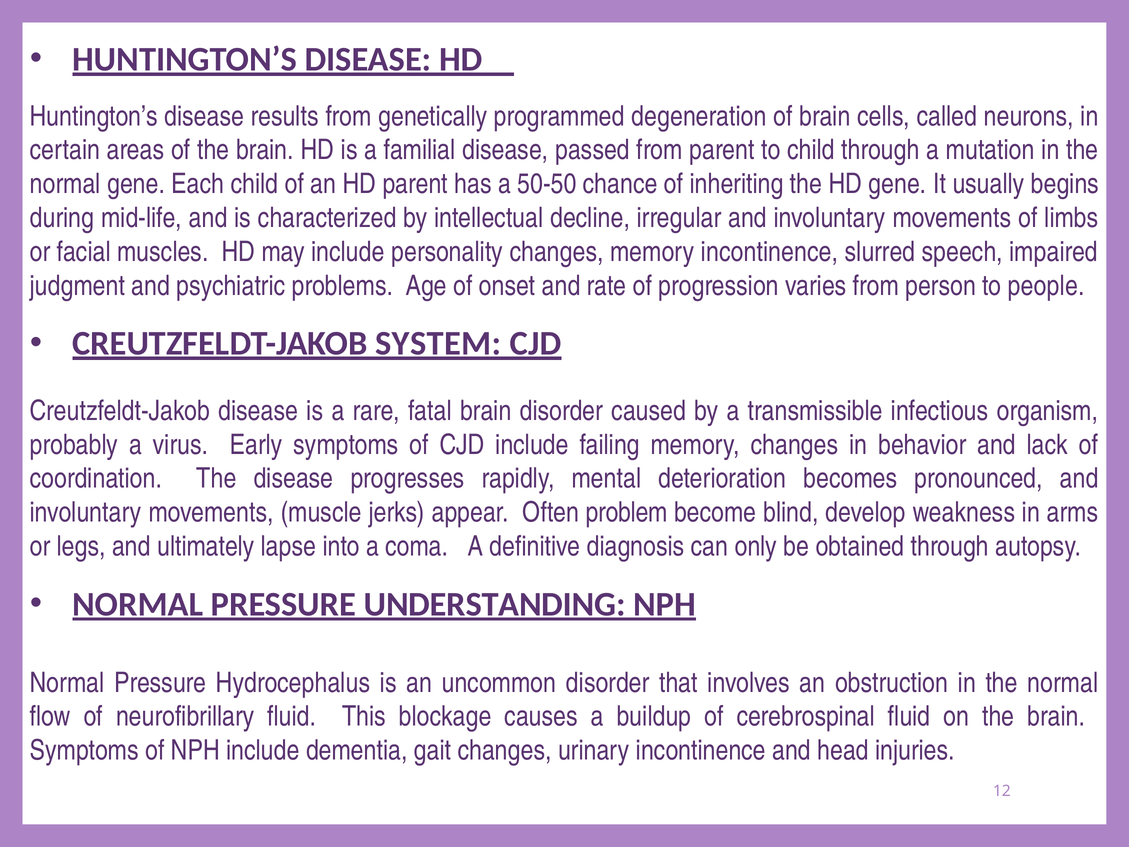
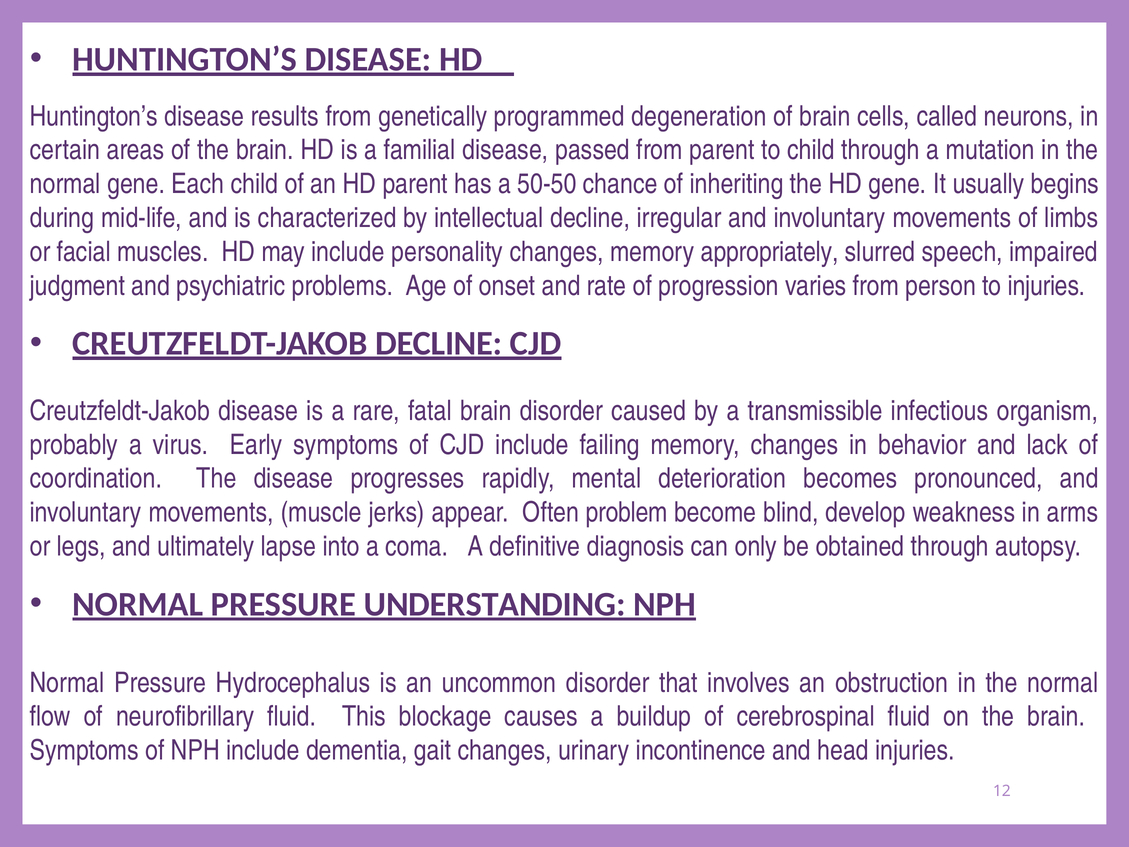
memory incontinence: incontinence -> appropriately (770, 252)
to people: people -> injuries (1047, 286)
CREUTZFELDT-JAKOB SYSTEM: SYSTEM -> DECLINE (439, 343)
